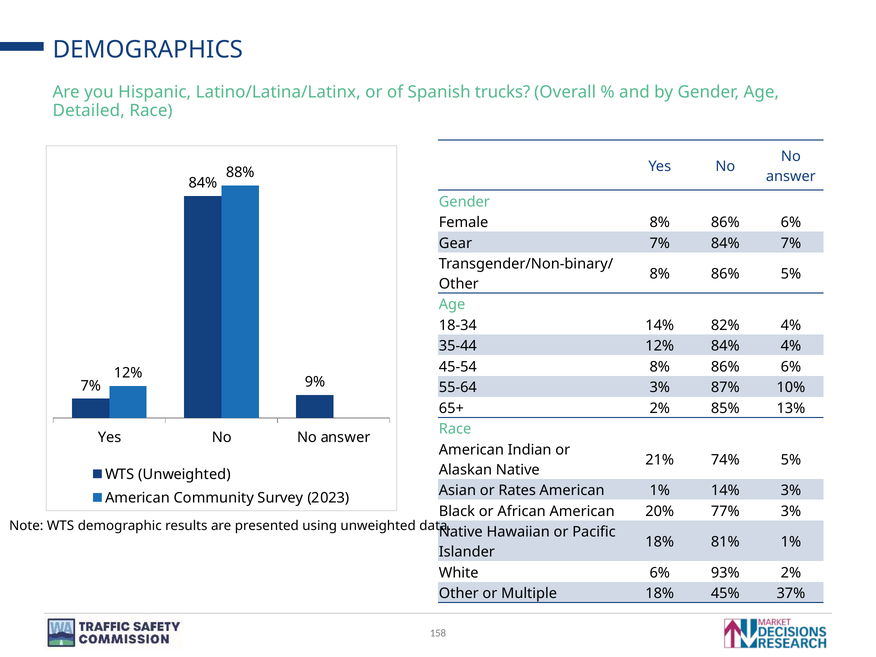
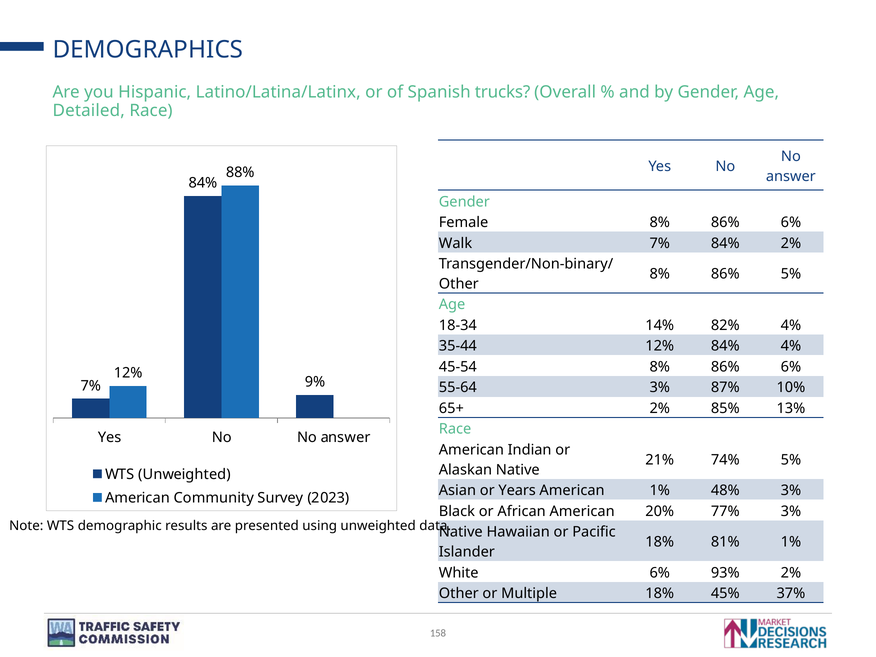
Gear: Gear -> Walk (456, 243)
84% 7%: 7% -> 2% (791, 243)
Rates: Rates -> Years (517, 491)
1% 14%: 14% -> 48% (725, 491)
